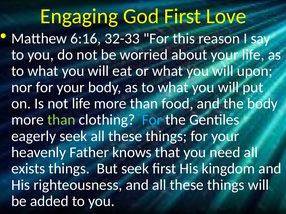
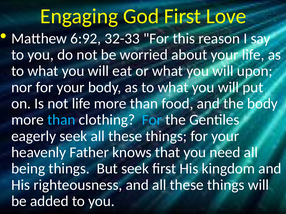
6:16: 6:16 -> 6:92 (86, 39)
than colour: light green -> light blue (61, 120)
exists: exists -> being (28, 169)
